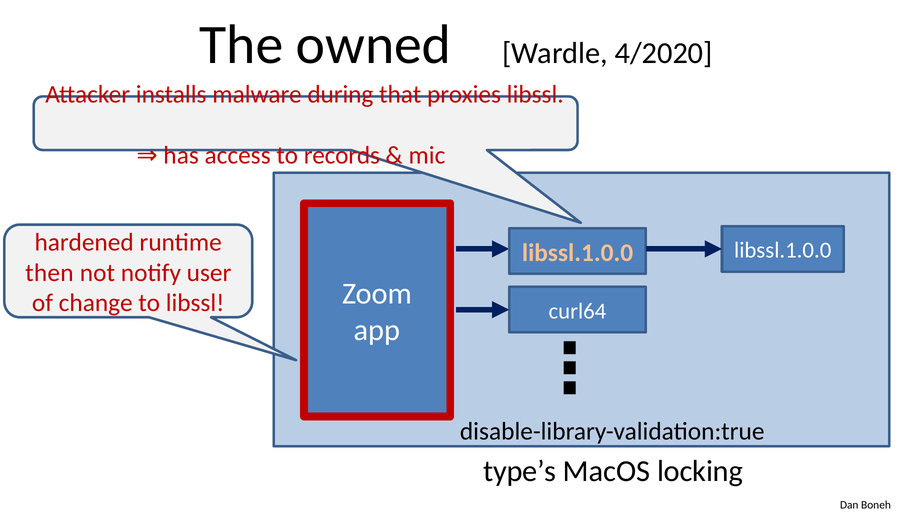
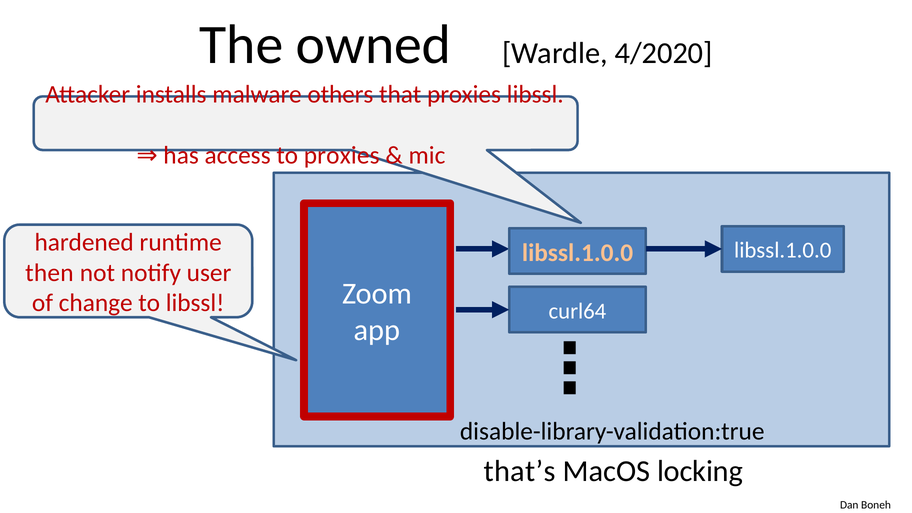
during: during -> others (340, 95)
to records: records -> proxies (342, 155)
type’s: type’s -> that’s (519, 471)
